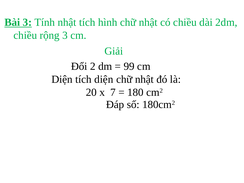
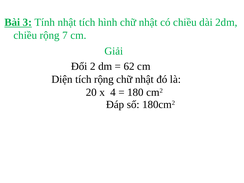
rộng 3: 3 -> 7 (65, 35)
99: 99 -> 62 (129, 66)
tích diện: diện -> rộng (104, 79)
7: 7 -> 4 (113, 92)
